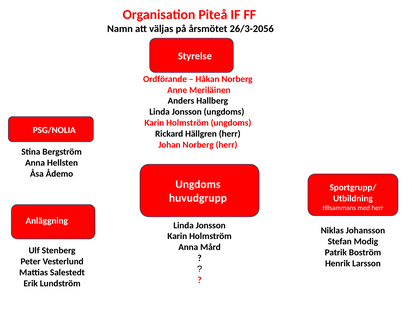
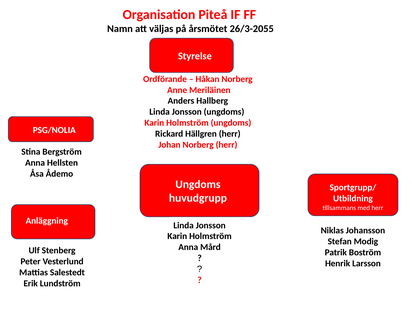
26/3-2056: 26/3-2056 -> 26/3-2055 (252, 29)
